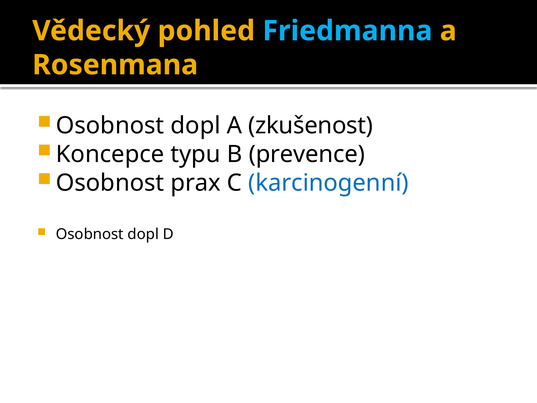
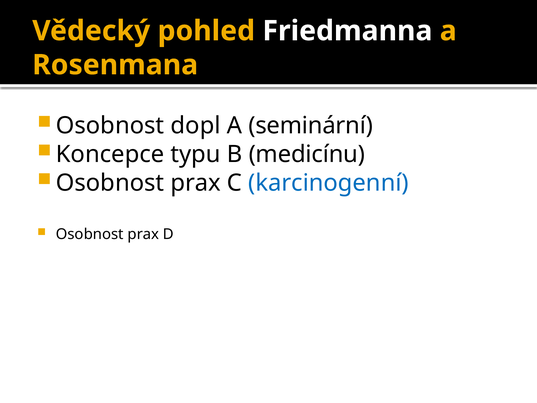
Friedmanna colour: light blue -> white (347, 31)
zkušenost: zkušenost -> seminární (311, 126)
prevence: prevence -> medicínu (307, 154)
dopl: dopl -> prax (143, 234)
